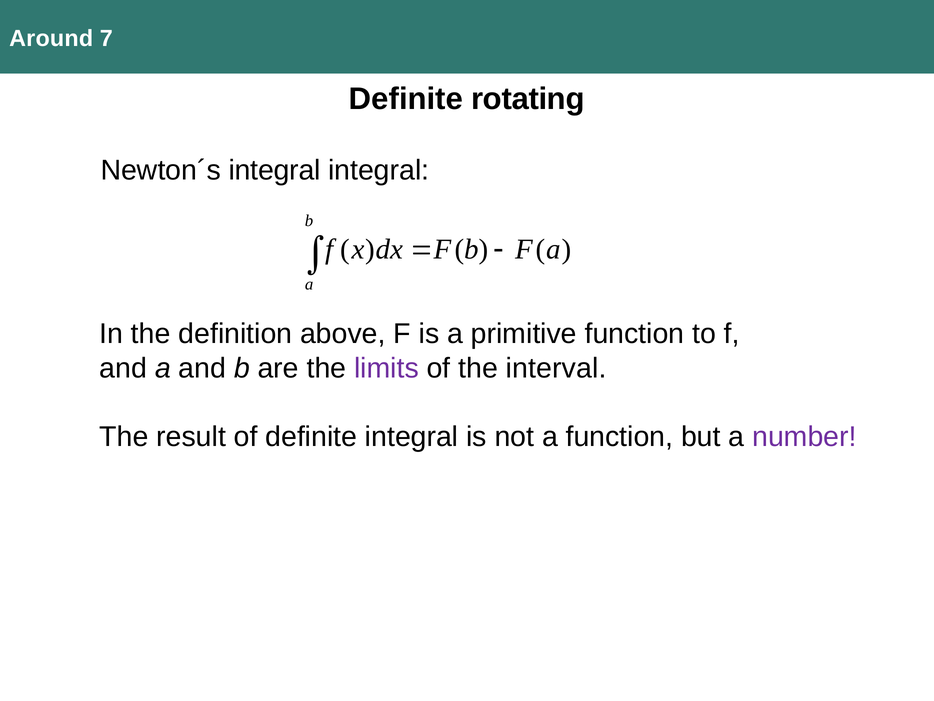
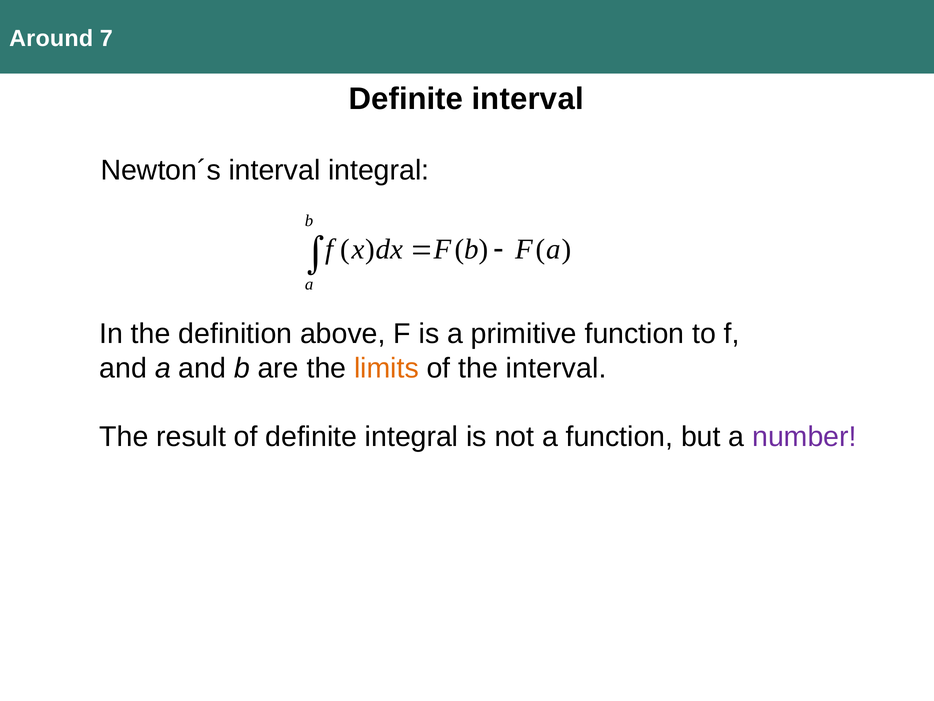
Definite rotating: rotating -> interval (528, 99)
Newton´s integral: integral -> interval (274, 170)
limits colour: purple -> orange (386, 368)
